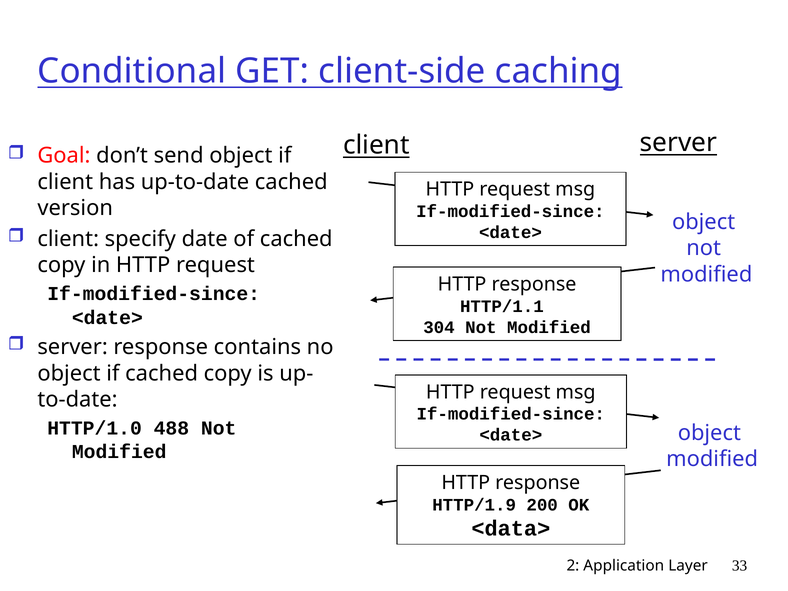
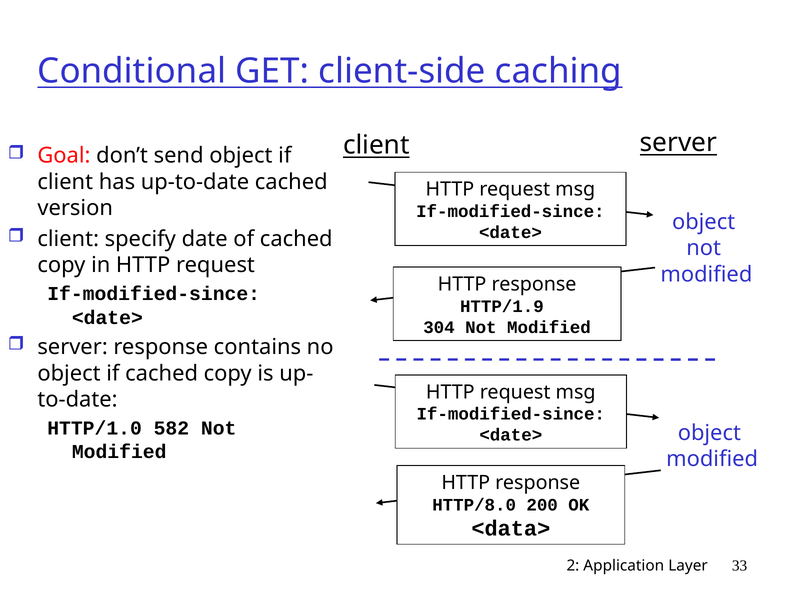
HTTP/1.1: HTTP/1.1 -> HTTP/1.9 (502, 306)
488: 488 -> 582 (171, 428)
HTTP/1.9: HTTP/1.9 -> HTTP/8.0 (474, 505)
